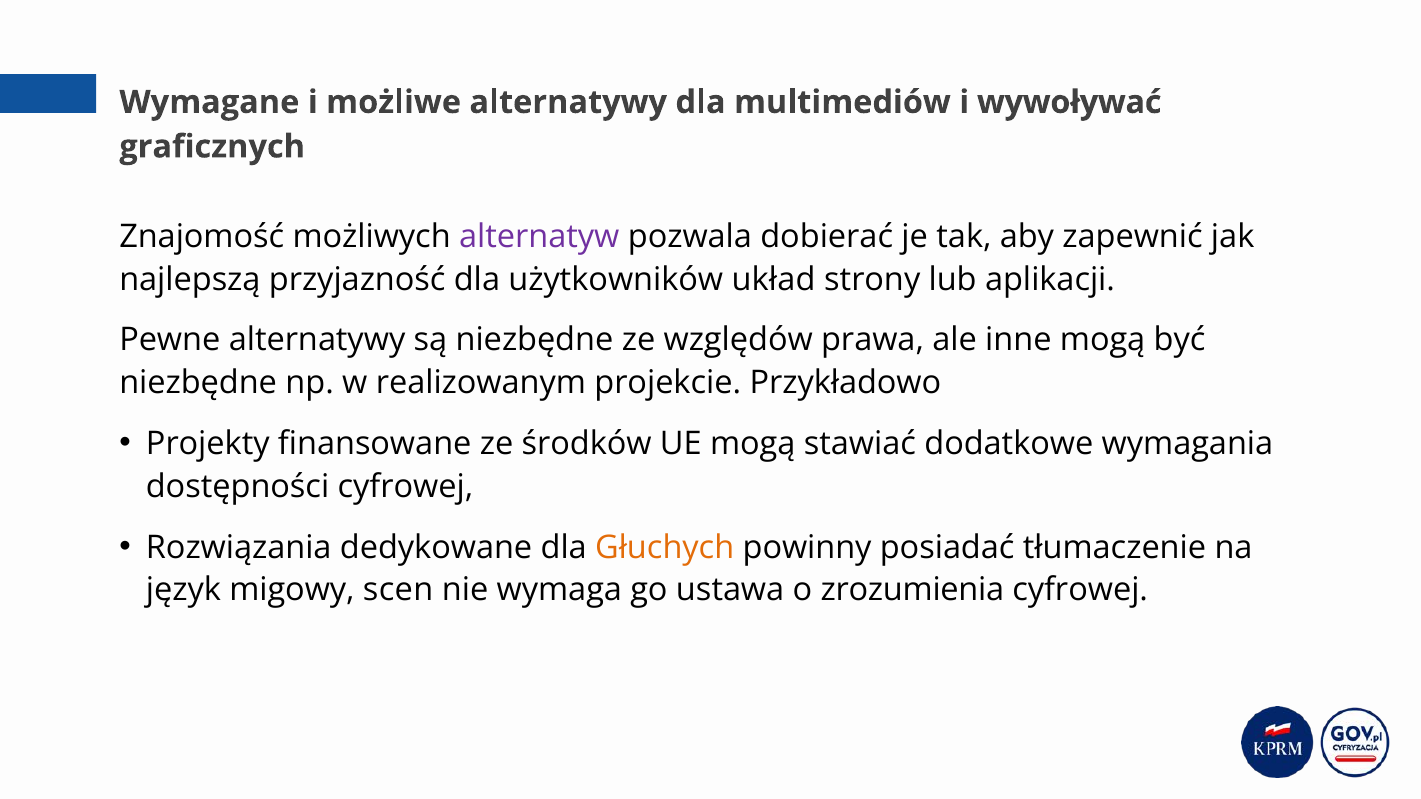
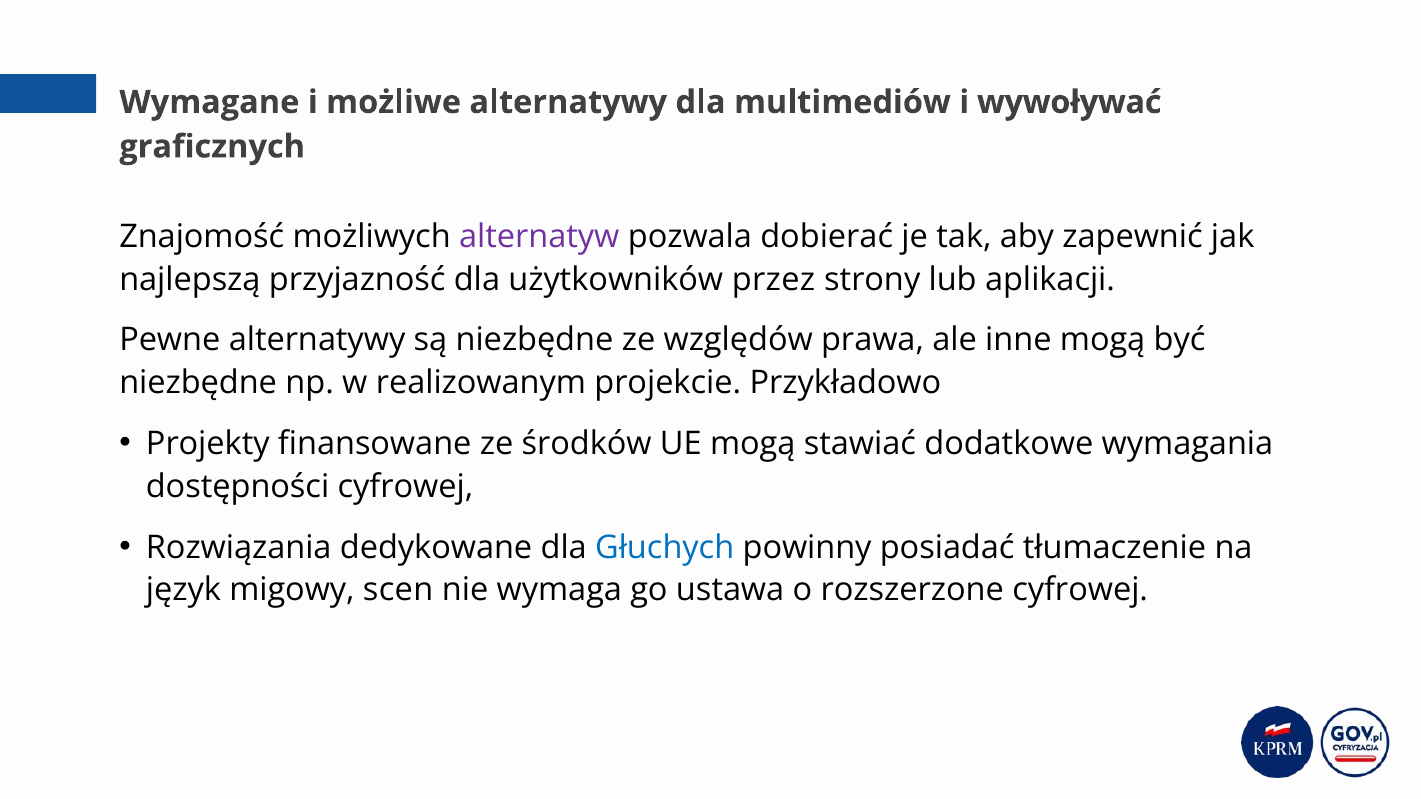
układ: układ -> przez (773, 279)
Głuchych colour: orange -> blue (665, 548)
zrozumienia: zrozumienia -> rozszerzone (912, 590)
